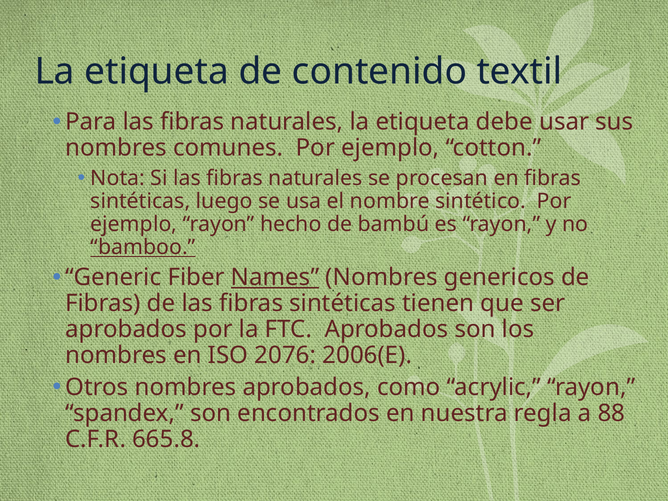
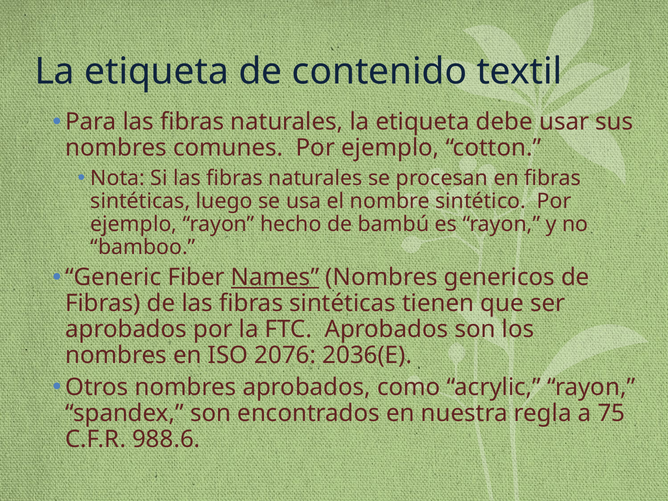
bamboo underline: present -> none (143, 247)
2006(E: 2006(E -> 2036(E (367, 355)
88: 88 -> 75 (611, 413)
665.8: 665.8 -> 988.6 (166, 439)
